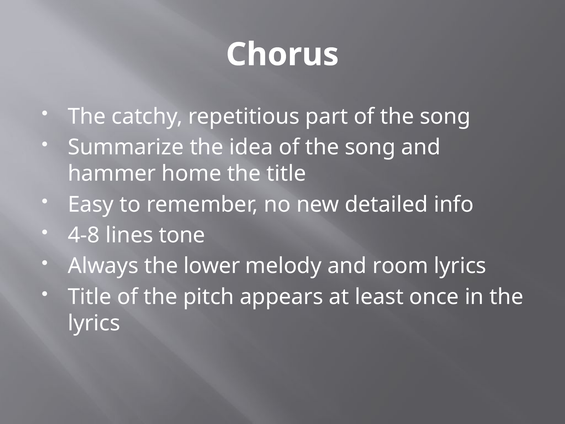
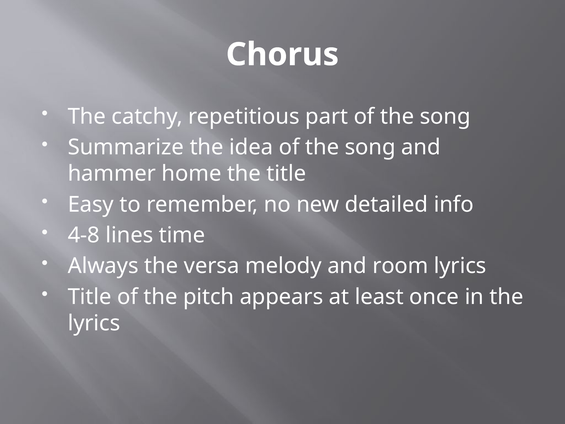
tone: tone -> time (182, 235)
lower: lower -> versa (212, 266)
